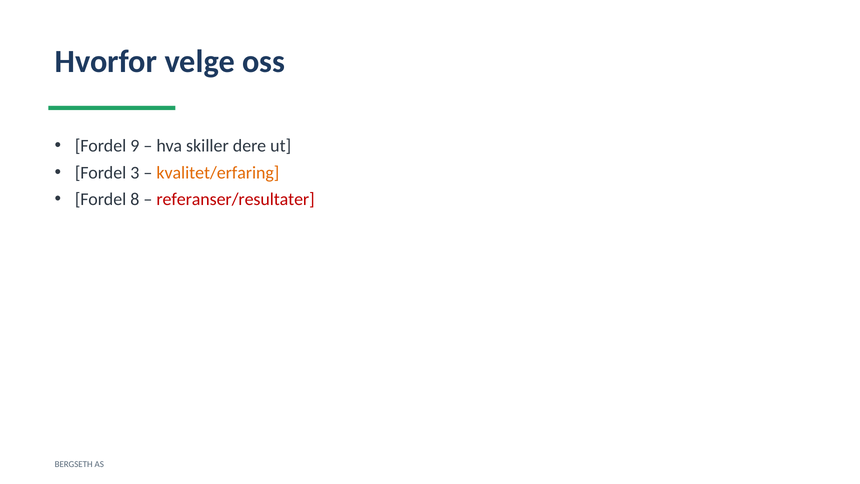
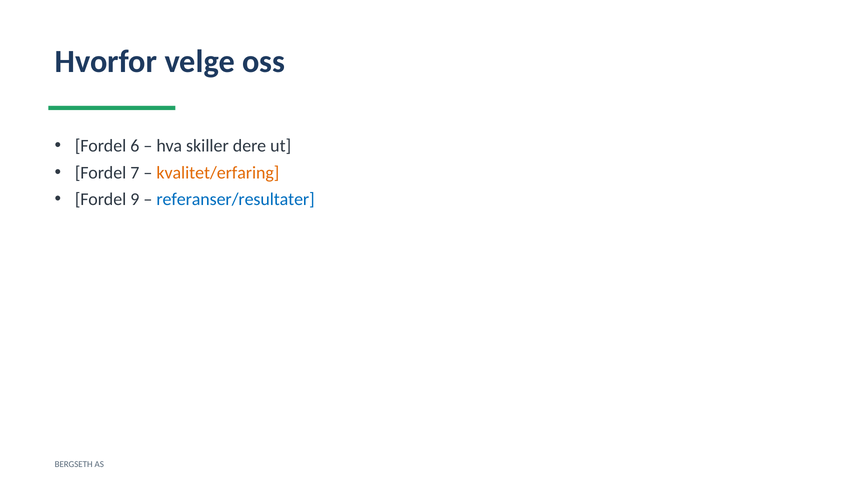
9: 9 -> 6 (135, 146)
3: 3 -> 7 (135, 173)
8: 8 -> 9 (135, 199)
referanser/resultater colour: red -> blue (236, 199)
